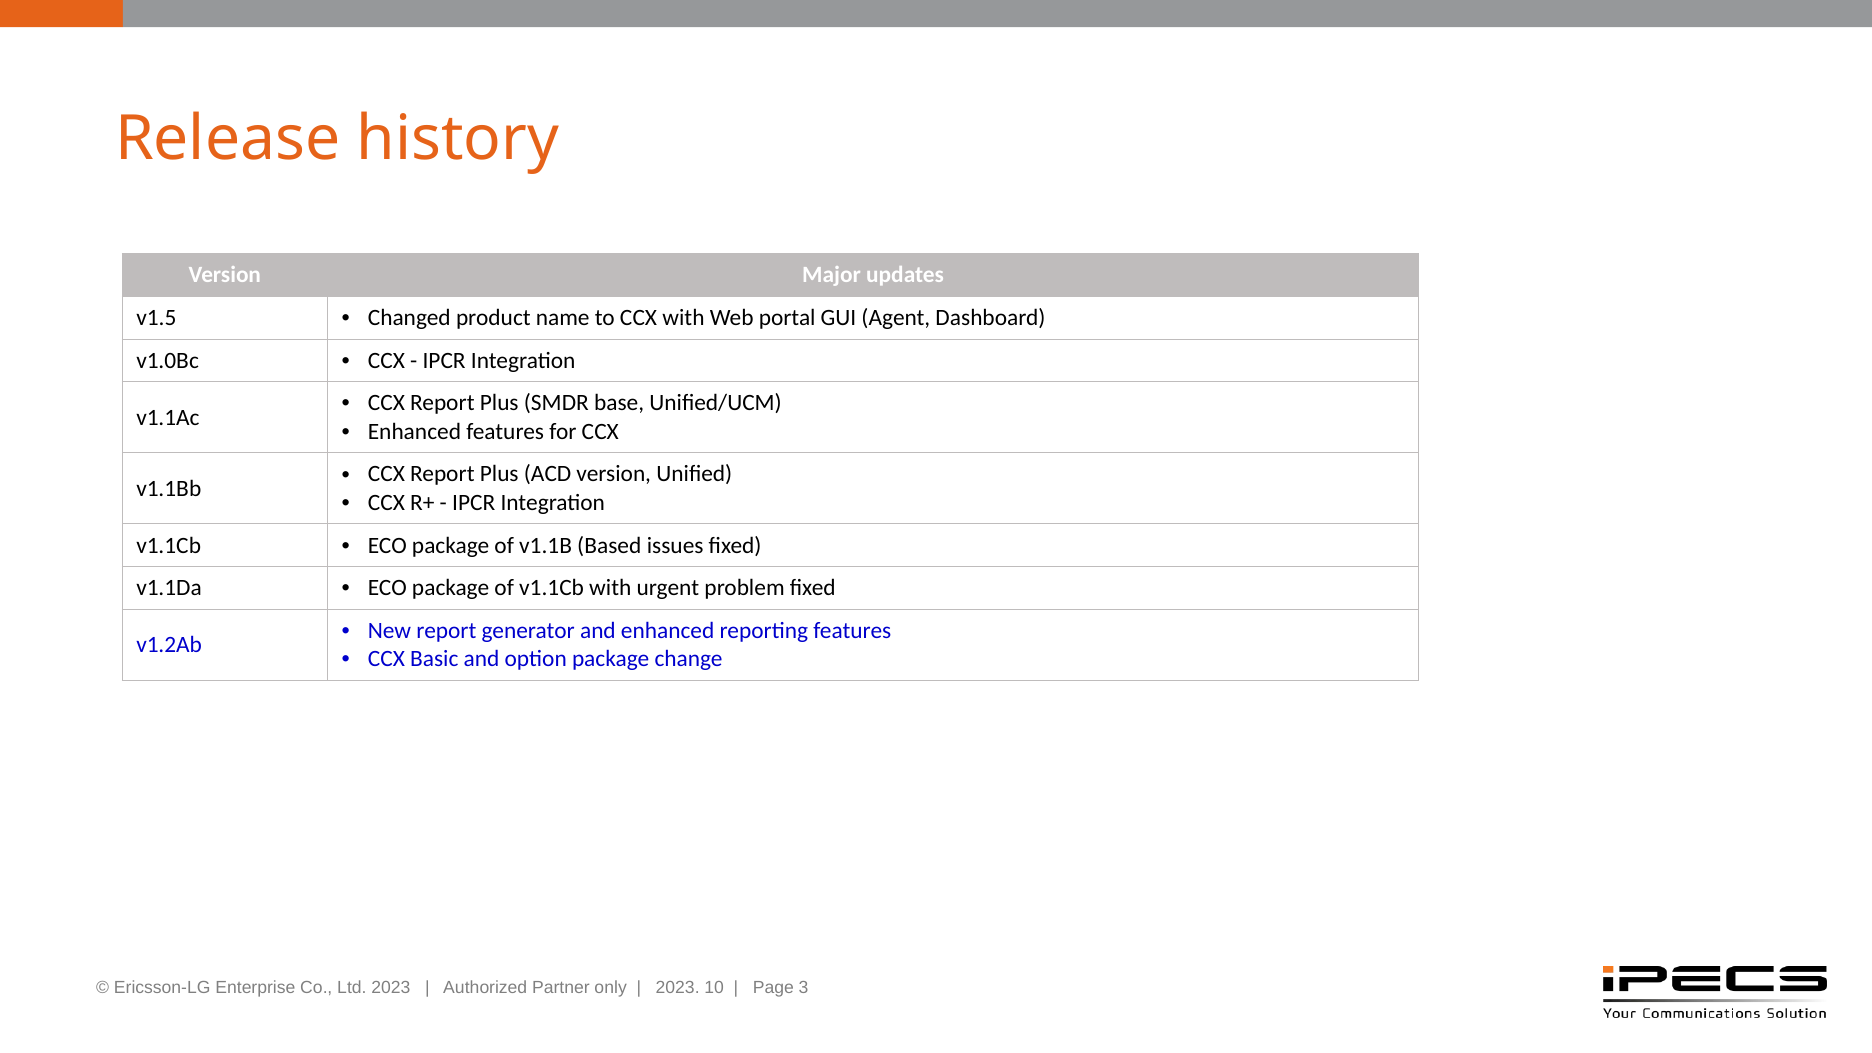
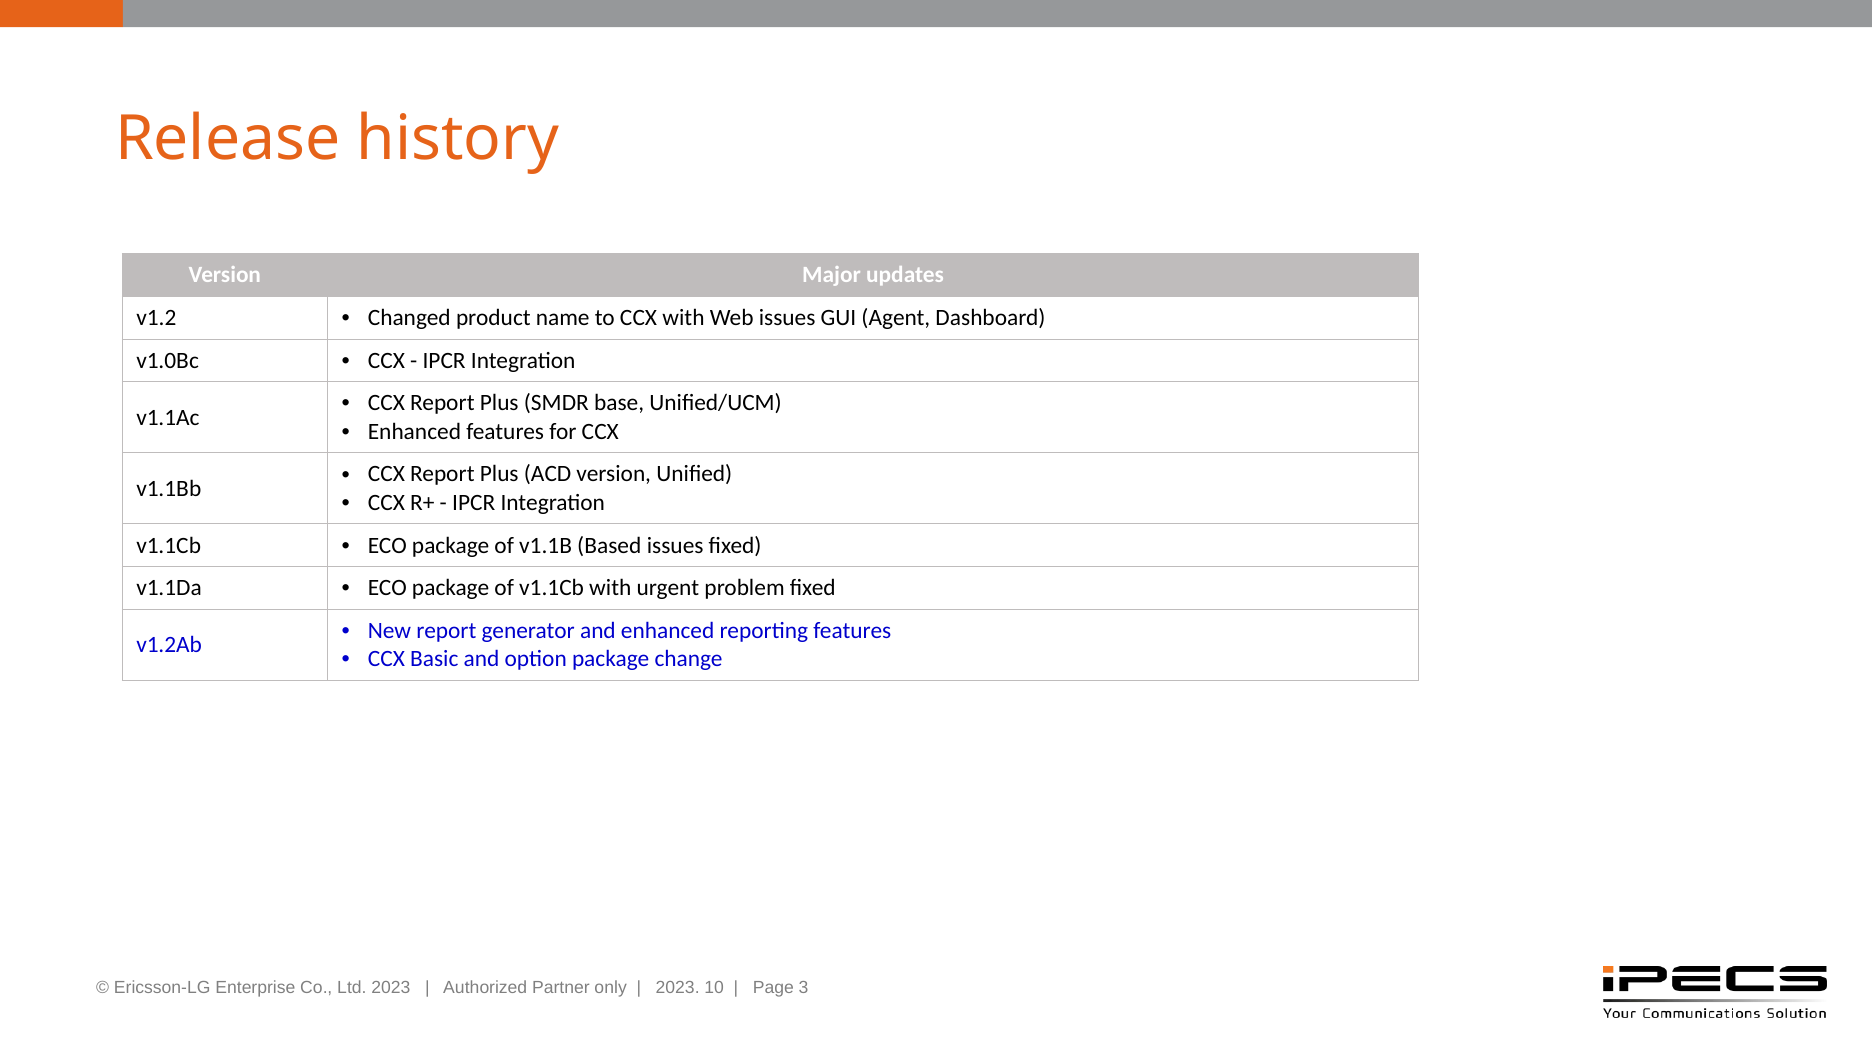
v1.5: v1.5 -> v1.2 (156, 318)
Web portal: portal -> issues (787, 318)
